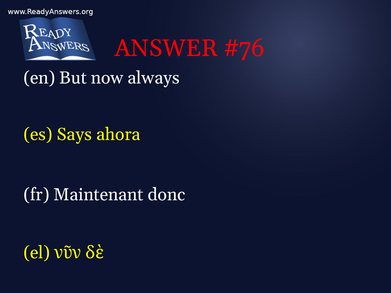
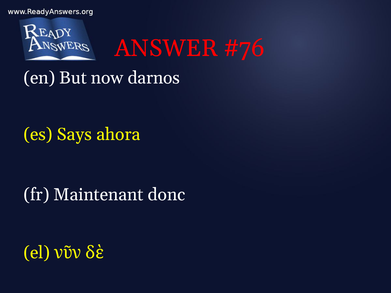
always: always -> darnos (154, 78)
